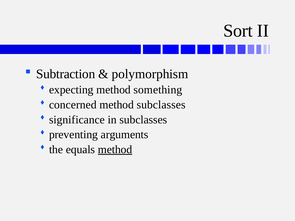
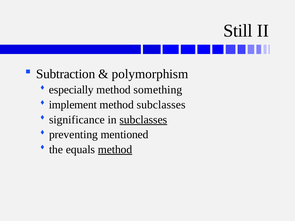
Sort: Sort -> Still (238, 31)
expecting: expecting -> especially (71, 90)
concerned: concerned -> implement (73, 105)
subclasses underline: none -> present (143, 120)
arguments: arguments -> mentioned (125, 135)
